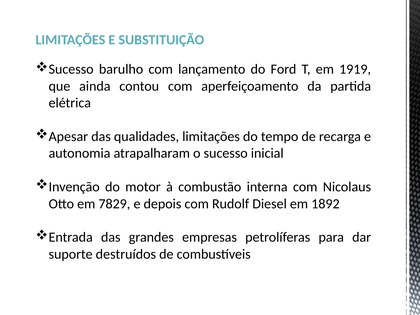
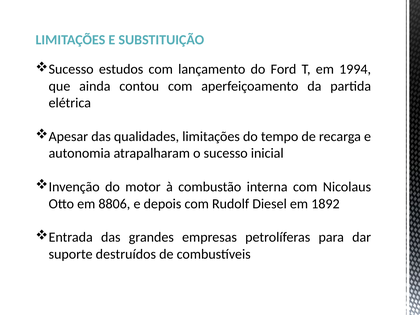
barulho: barulho -> estudos (121, 69)
1919: 1919 -> 1994 (355, 69)
7829: 7829 -> 8806 (114, 204)
